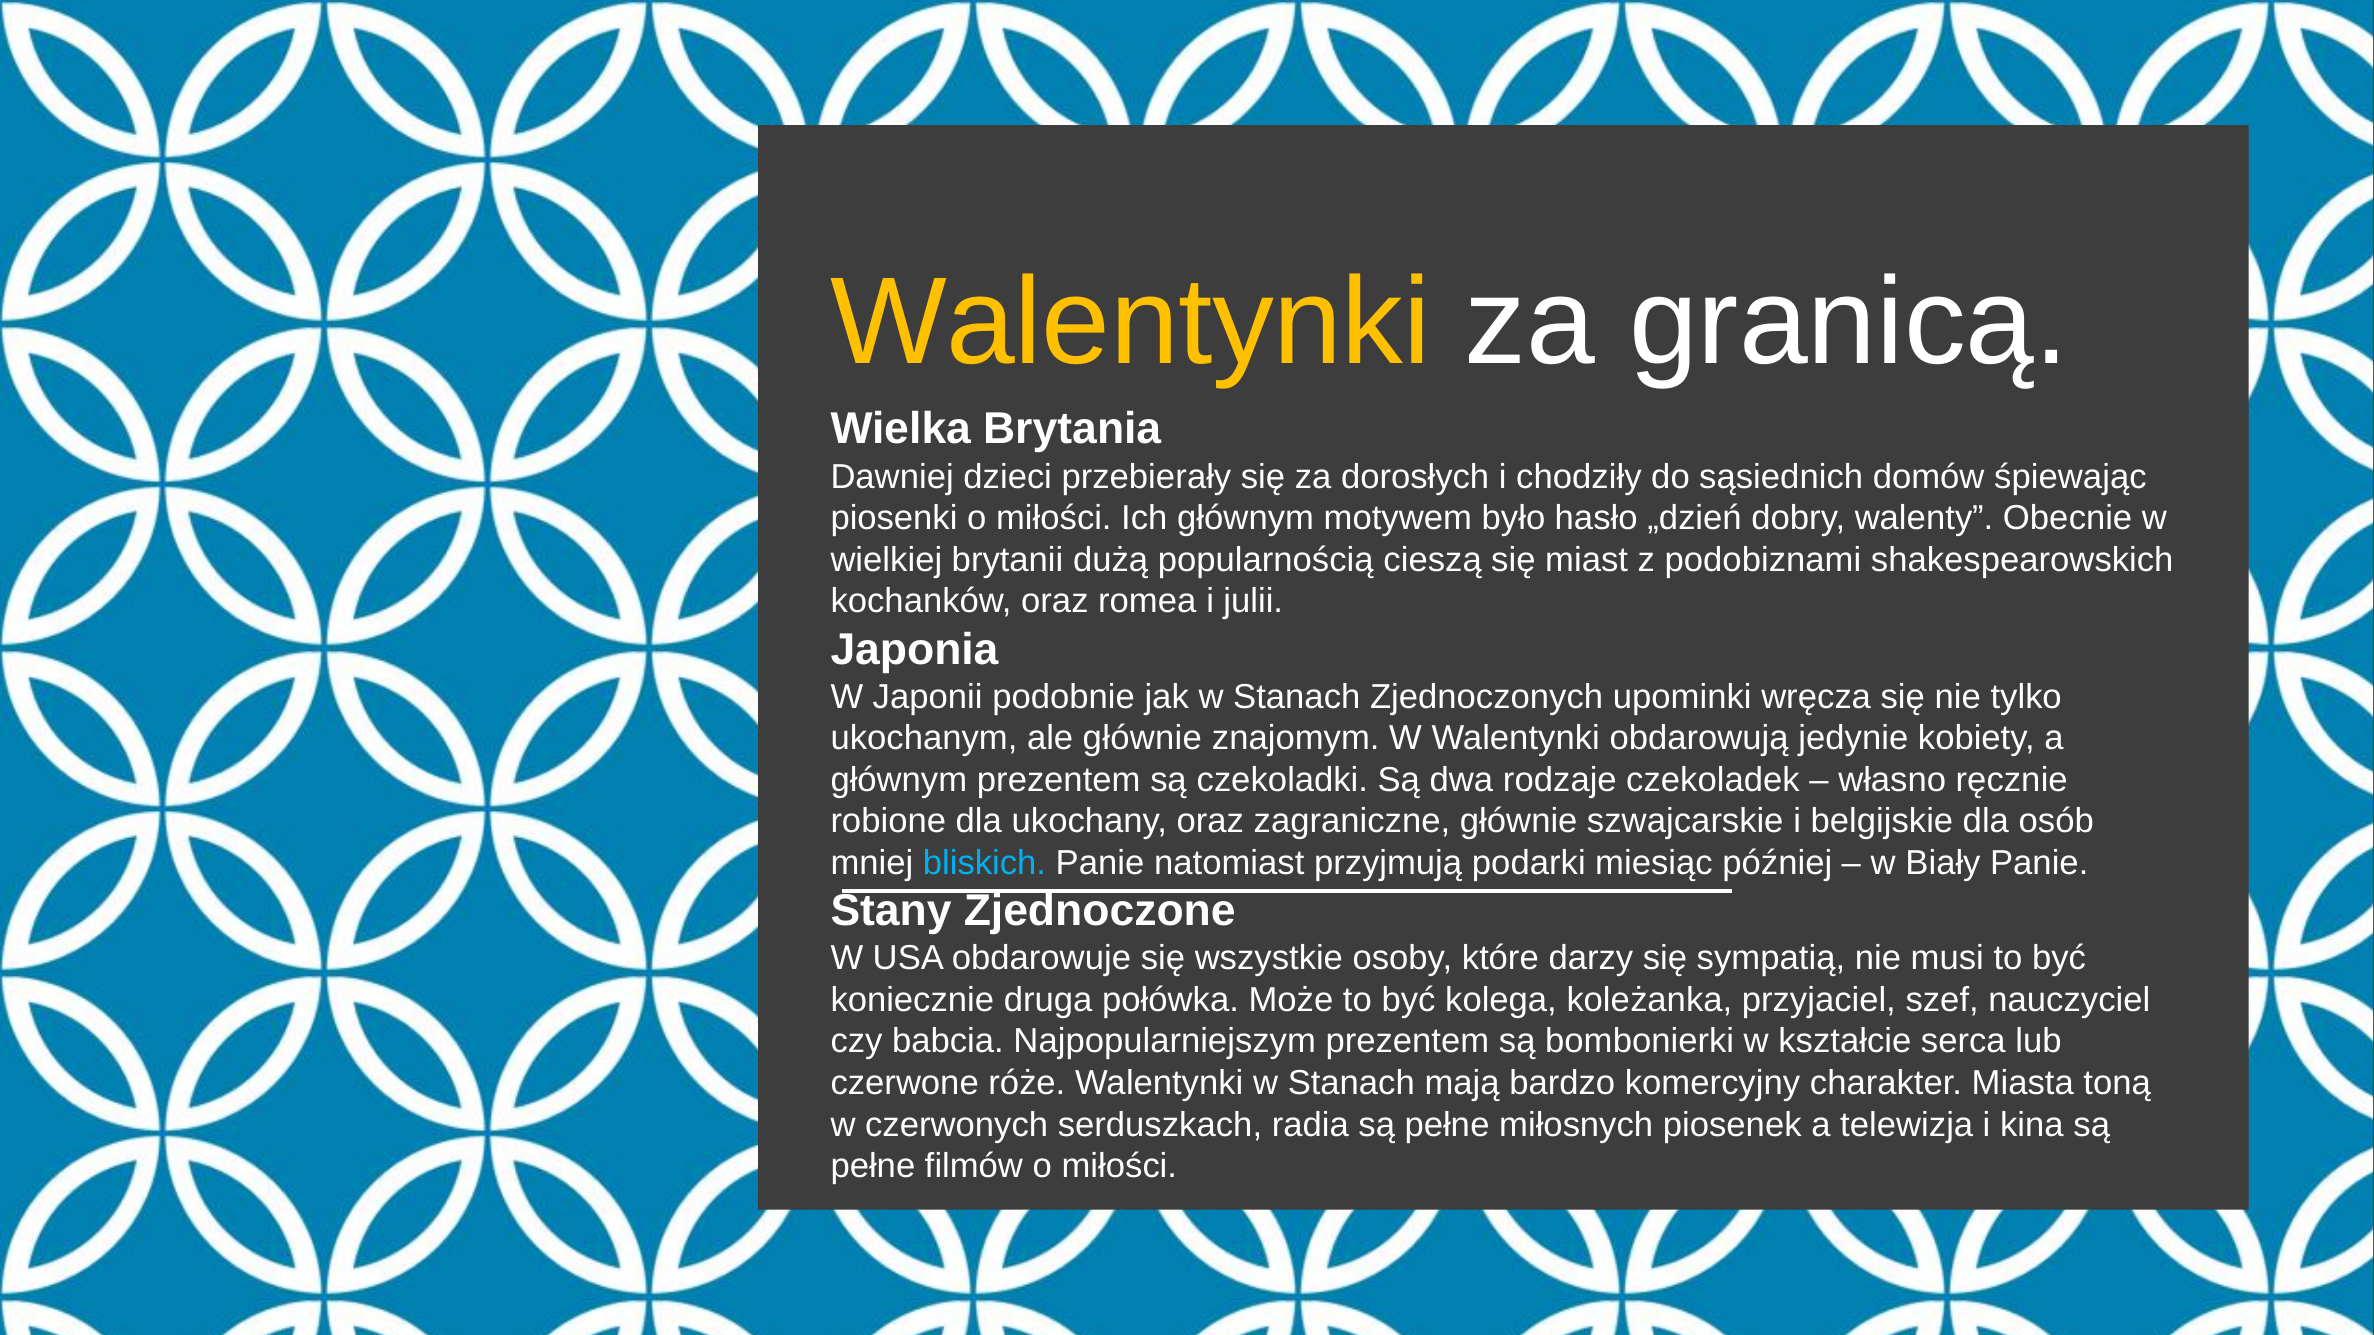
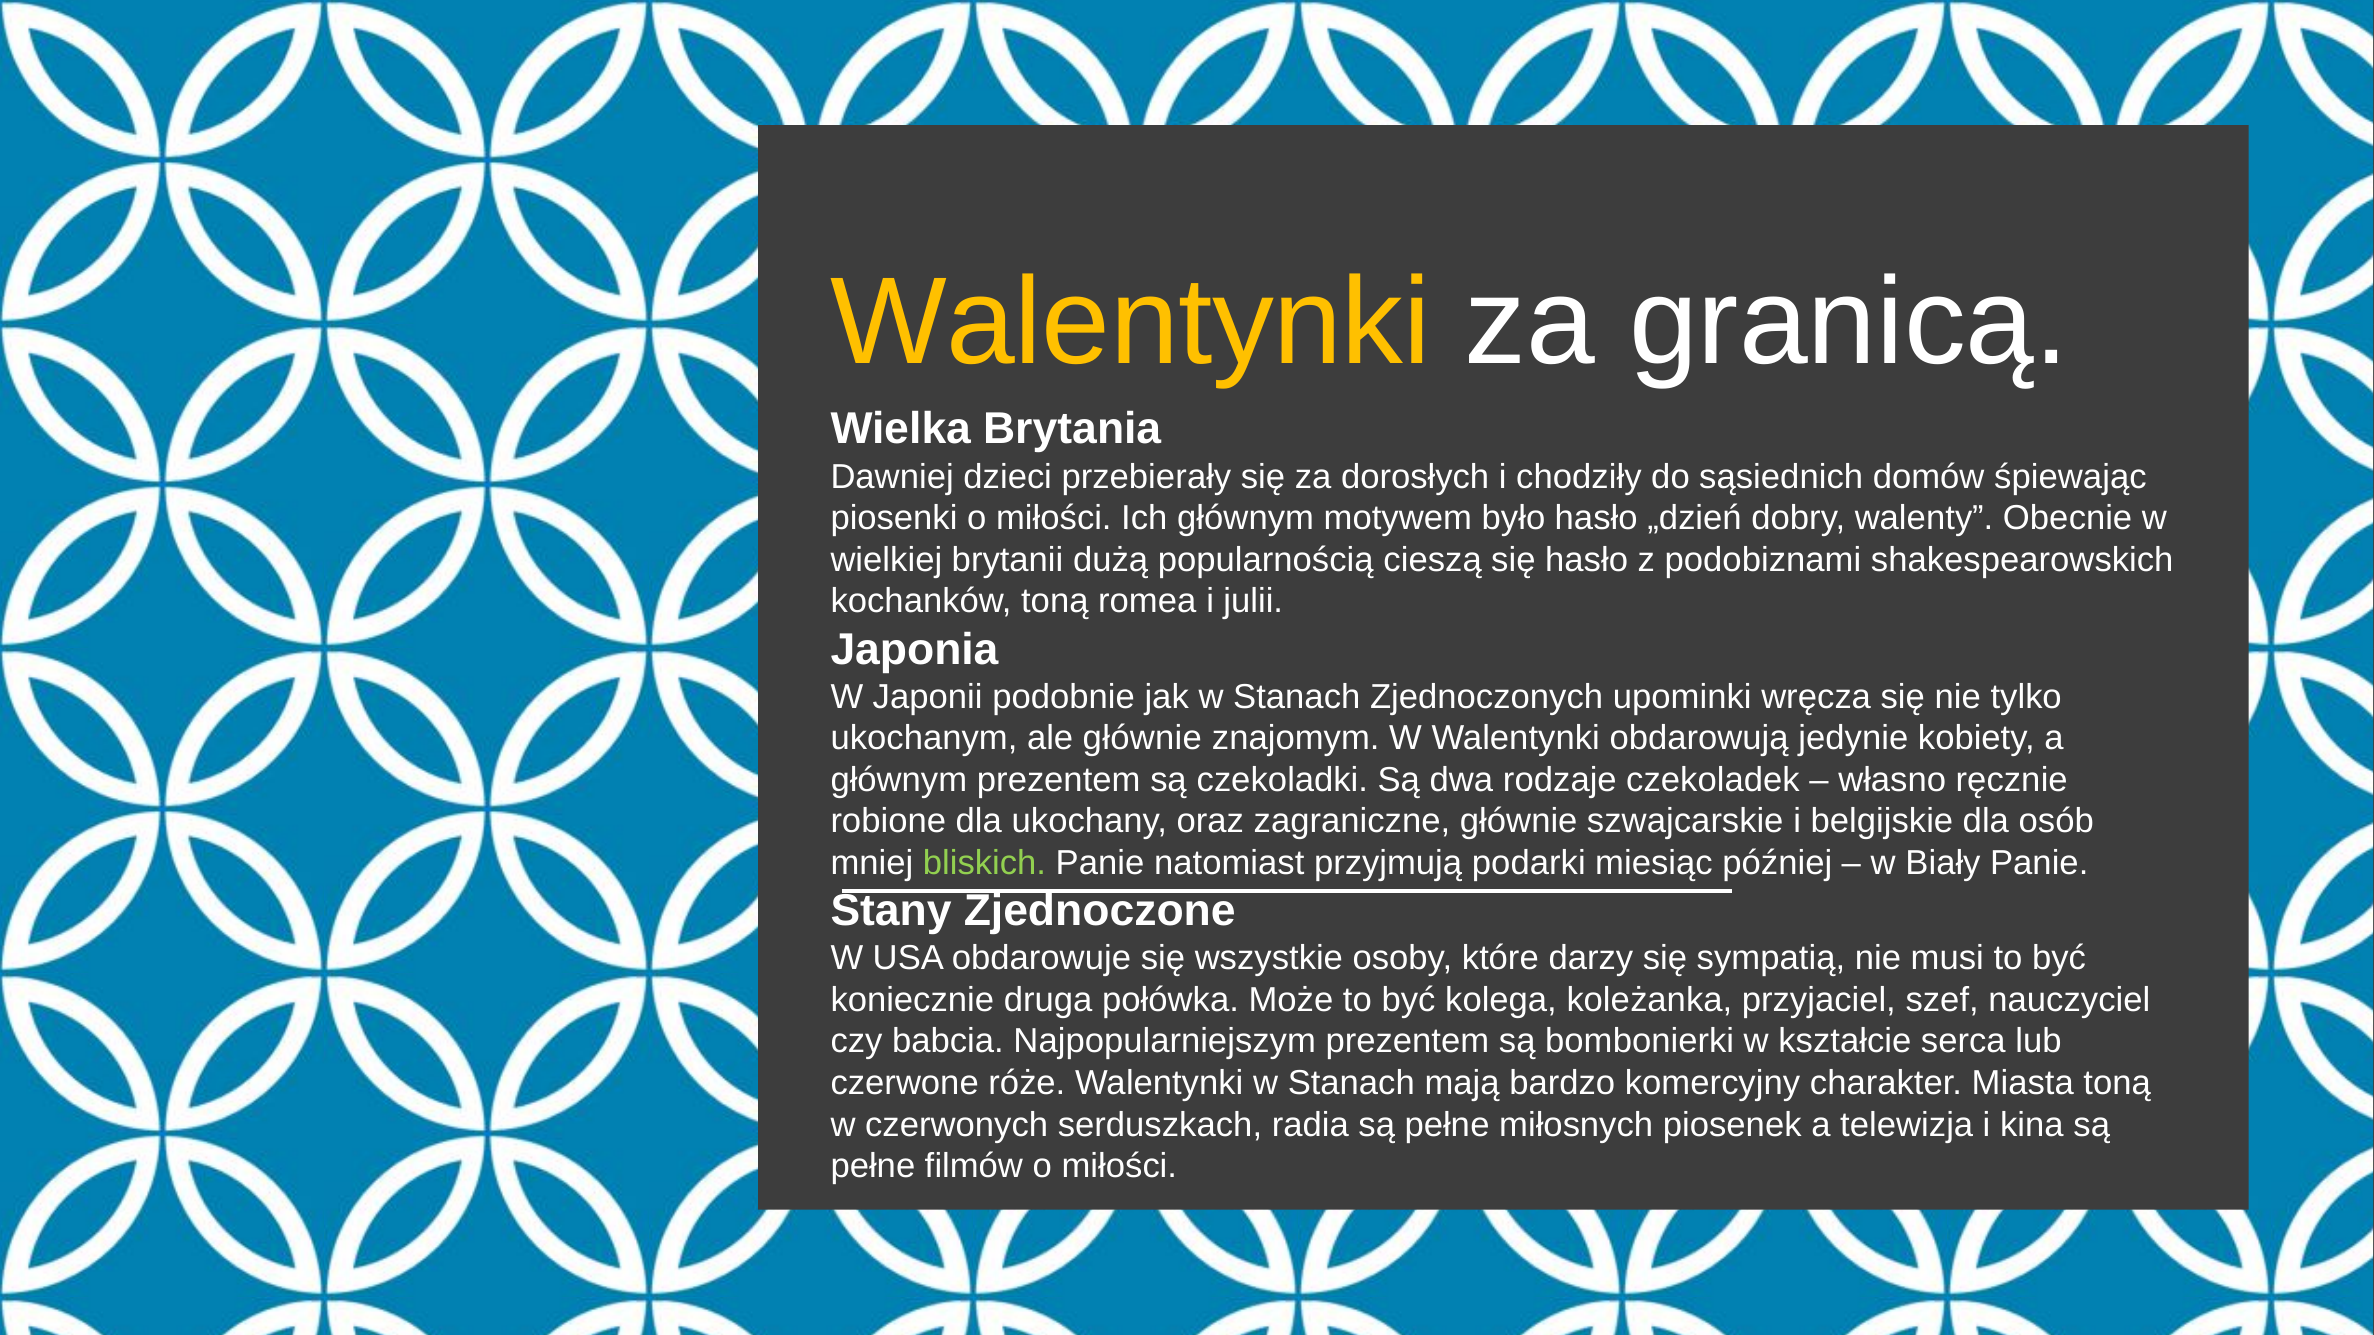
się miast: miast -> hasło (1587, 560)
kochanków oraz: oraz -> toną (1055, 602)
bliskich colour: light blue -> light green (985, 863)
